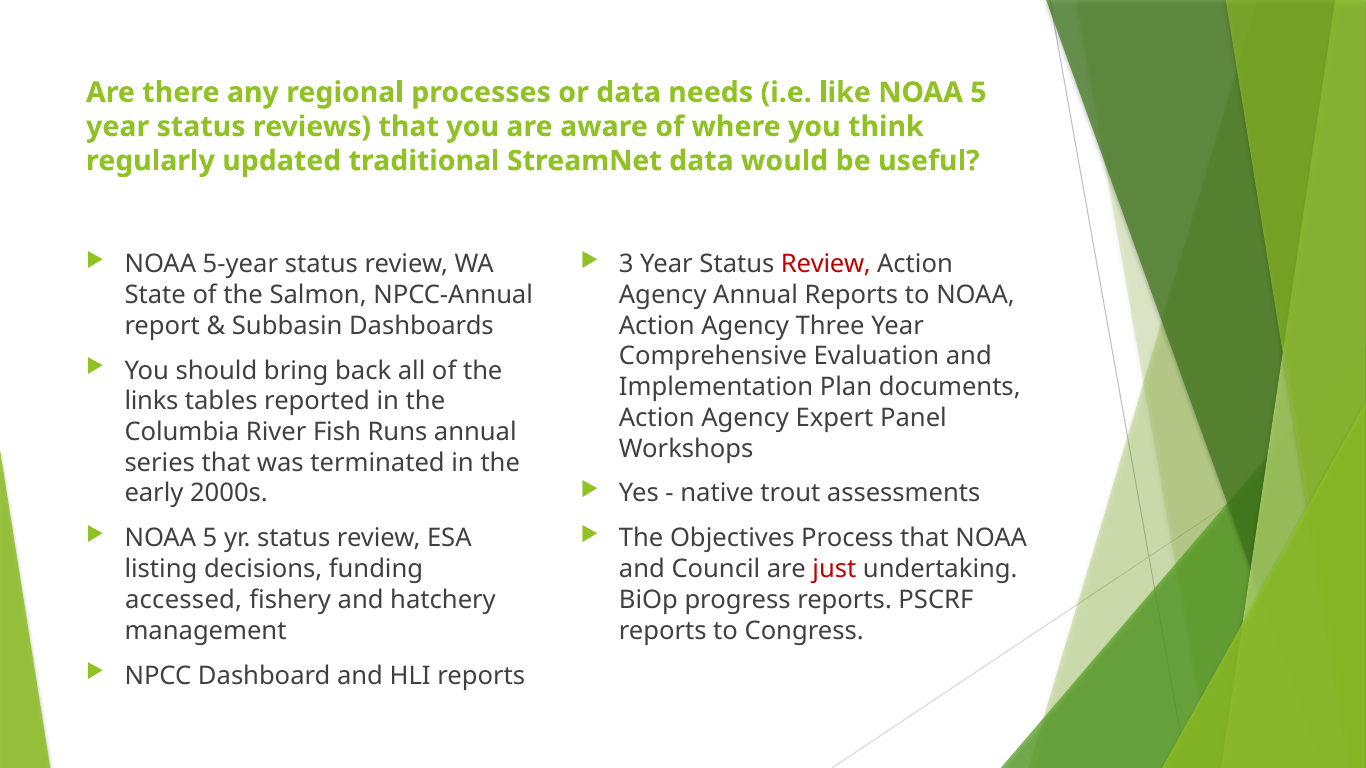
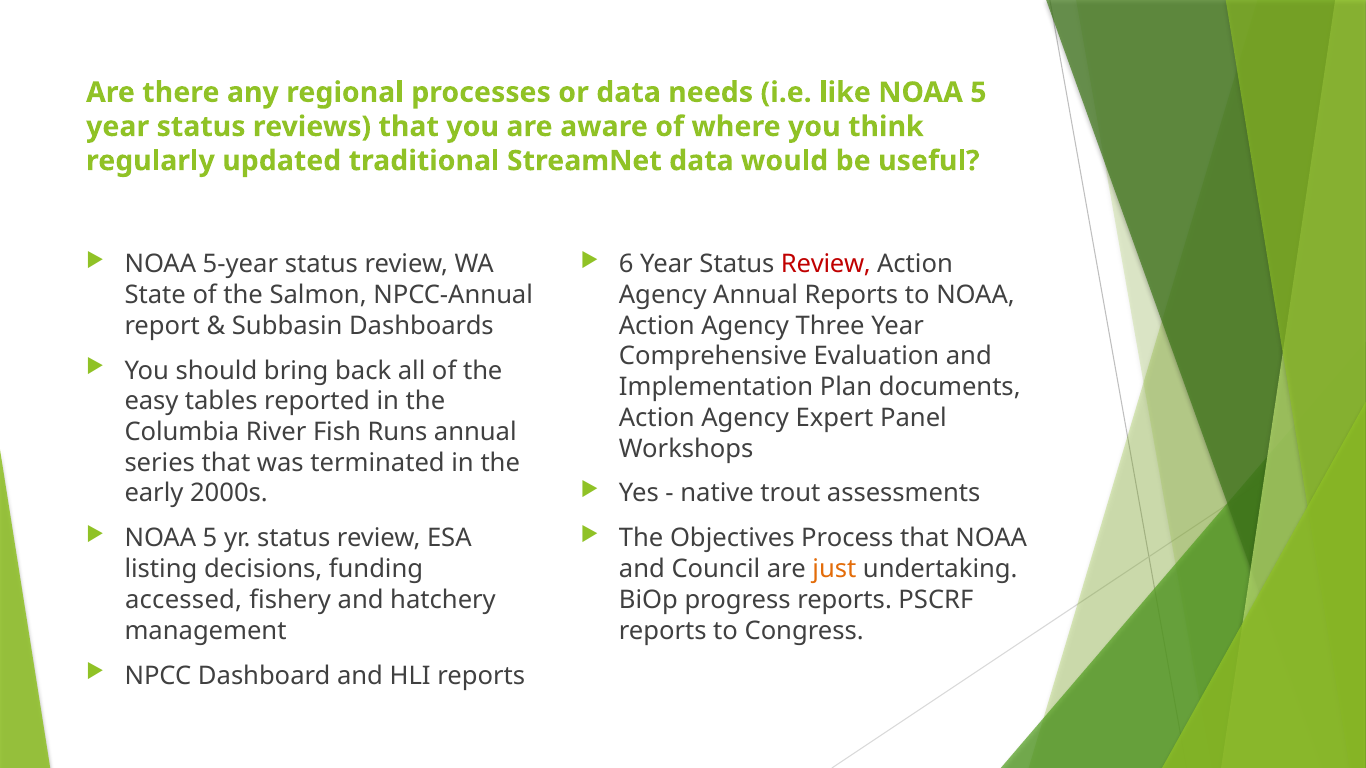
3: 3 -> 6 (626, 264)
links: links -> easy (151, 402)
just colour: red -> orange (834, 569)
